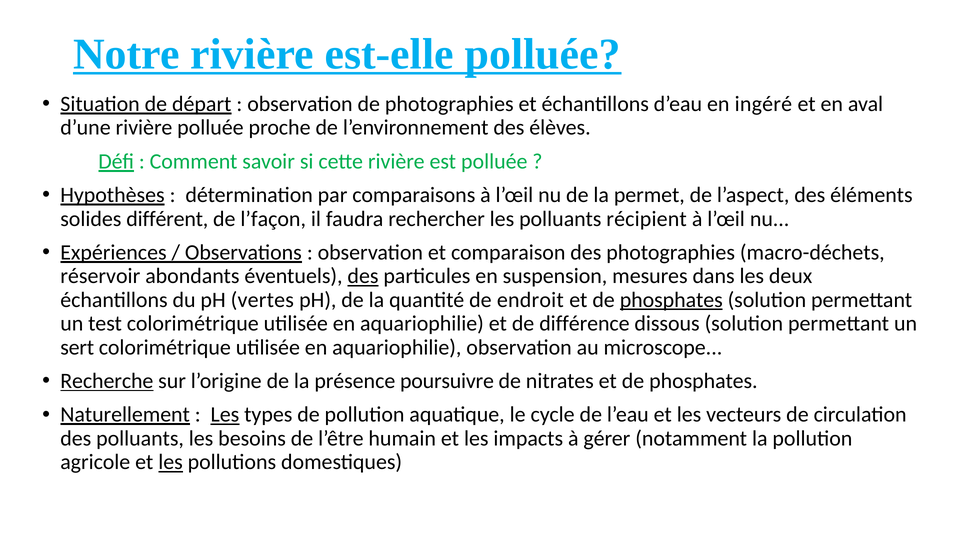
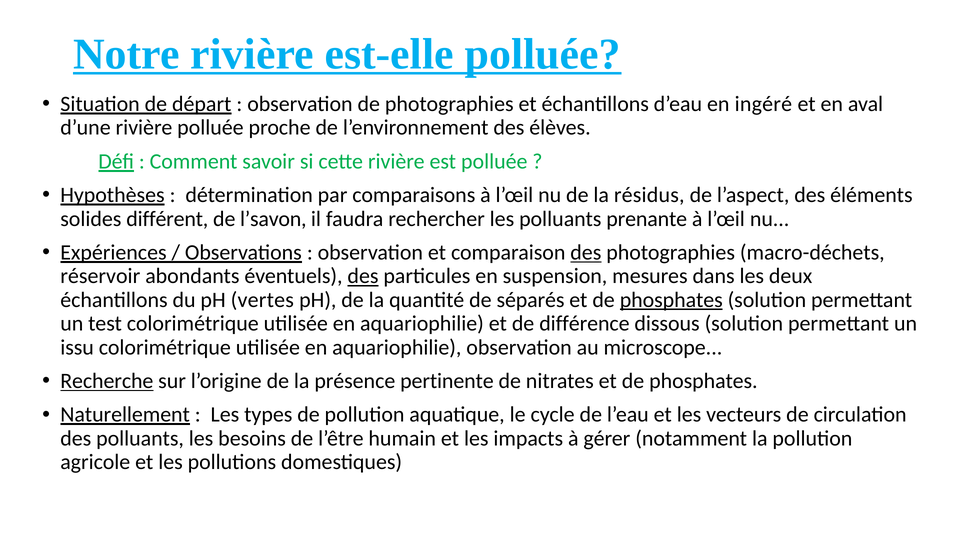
permet: permet -> résidus (649, 195)
l’façon: l’façon -> l’savon (273, 219)
récipient: récipient -> prenante (647, 219)
des underline: none -> present (586, 252)
endroit: endroit -> séparés (531, 300)
sert: sert -> issu (77, 347)
poursuivre: poursuivre -> pertinente (447, 381)
Les underline: present -> none (225, 415)
les underline: present -> none (171, 462)
